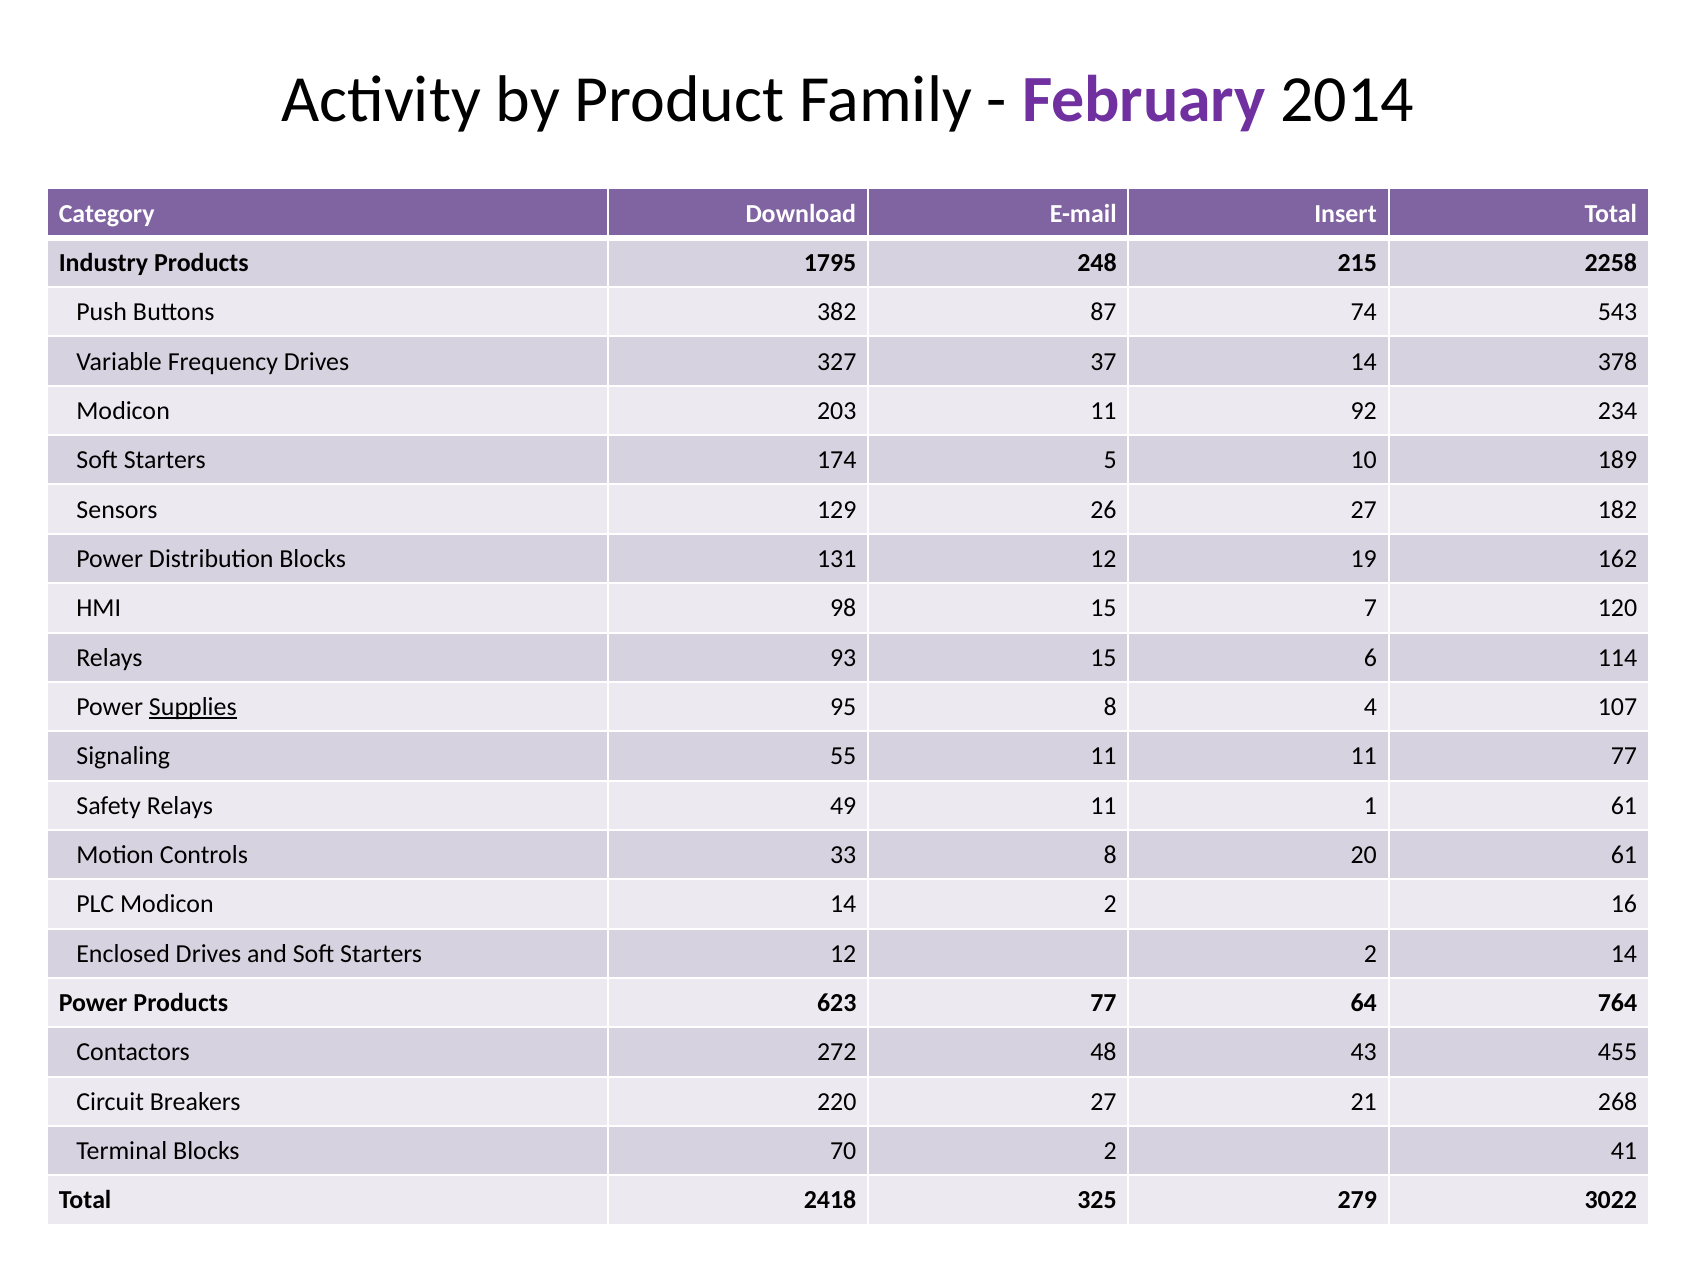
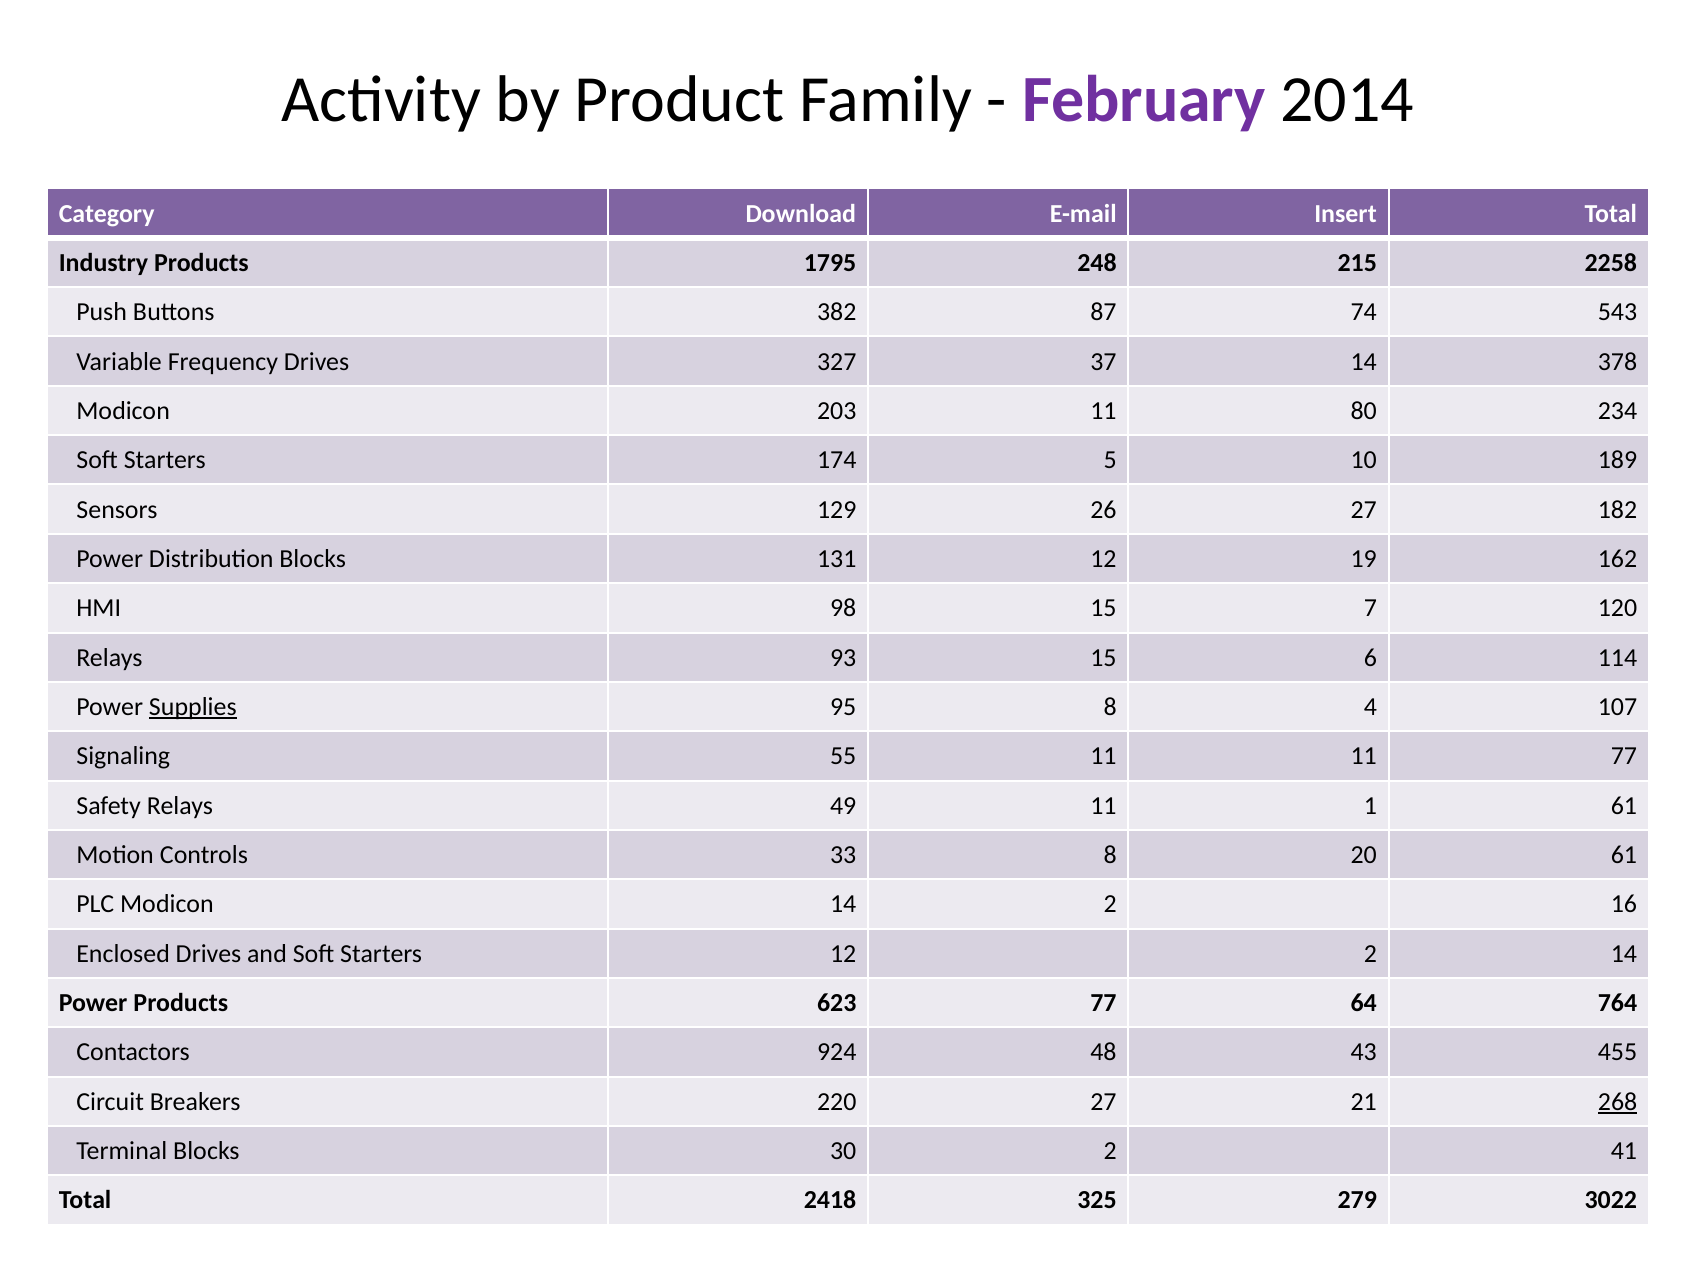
92: 92 -> 80 (1364, 411)
272: 272 -> 924 (837, 1052)
268 underline: none -> present (1618, 1102)
70: 70 -> 30 (843, 1151)
